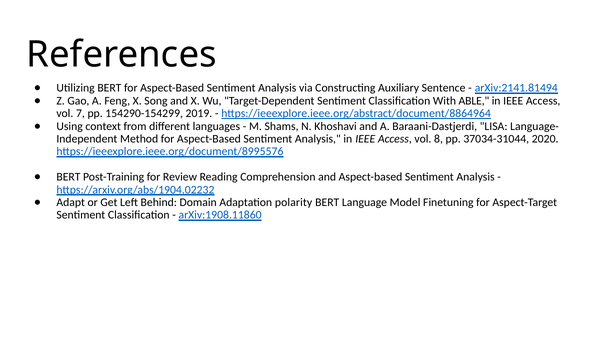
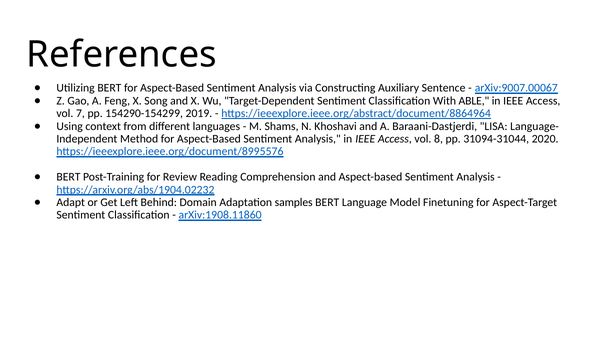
arXiv:2141.81494: arXiv:2141.81494 -> arXiv:9007.00067 (516, 88)
37034-31044: 37034-31044 -> 31094-31044 (496, 139)
polarity: polarity -> samples (294, 202)
